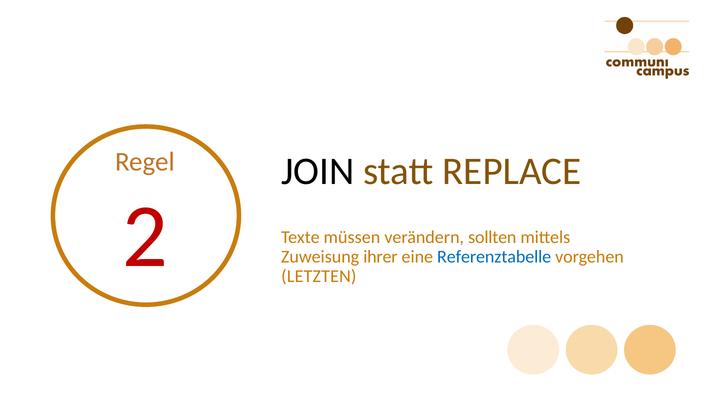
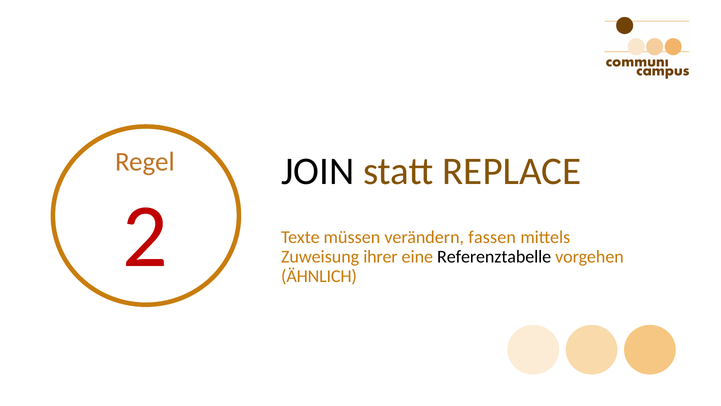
sollten: sollten -> fassen (492, 237)
Referenztabelle colour: blue -> black (494, 256)
LETZTEN: LETZTEN -> ÄHNLICH (319, 276)
